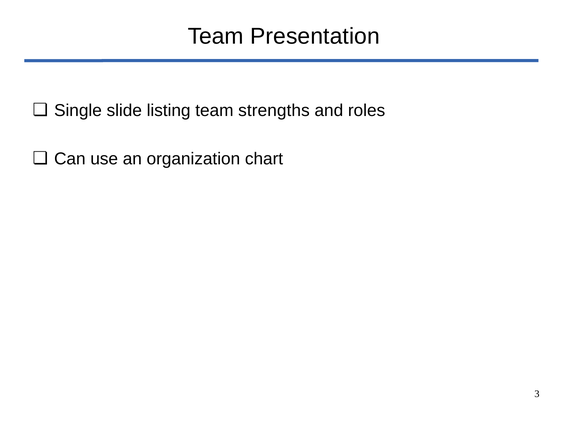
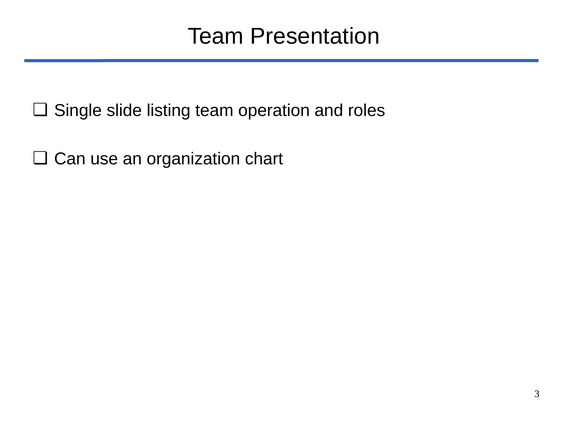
strengths: strengths -> operation (274, 110)
